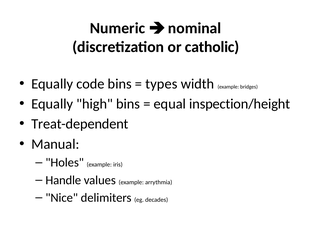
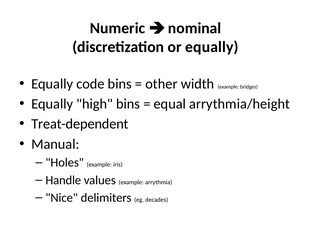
or catholic: catholic -> equally (212, 47)
types: types -> other (161, 84)
inspection/height: inspection/height -> arrythmia/height (240, 104)
